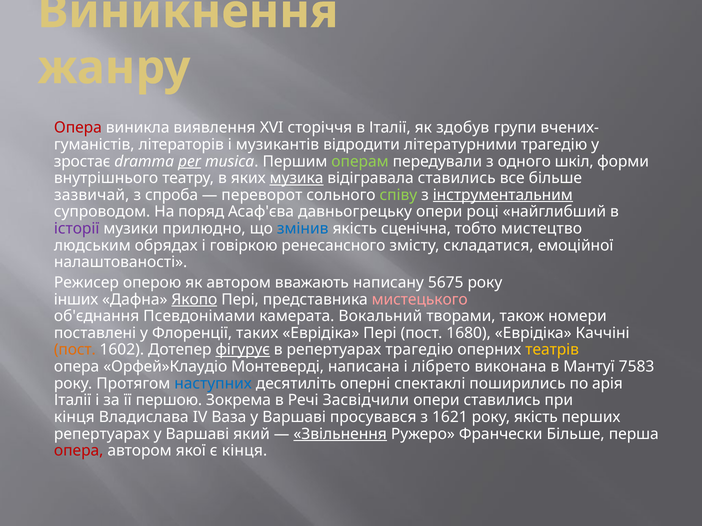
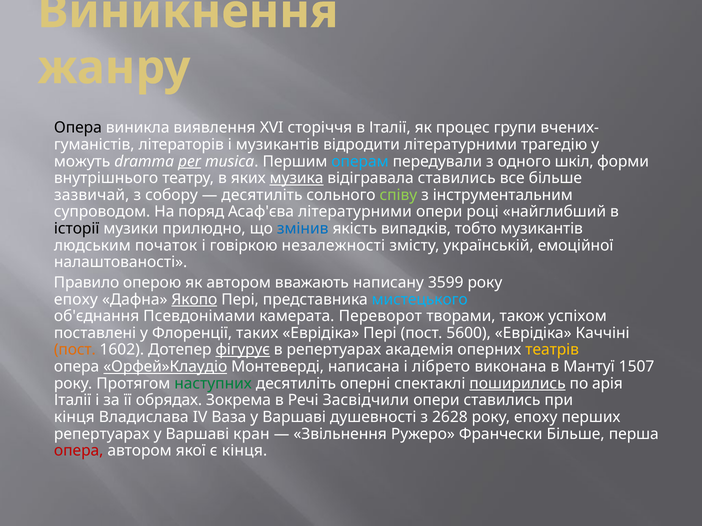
Опера colour: red -> black (78, 128)
здобув: здобув -> процес (463, 128)
зростає: зростає -> можуть (82, 162)
операм colour: light green -> light blue (360, 162)
спроба: спроба -> собору (172, 195)
переворот: переворот -> десятиліть (262, 195)
інструментальним underline: present -> none (503, 195)
Асаф'єва давньогрецьку: давньогрецьку -> літературними (355, 212)
історії colour: purple -> black (77, 229)
сценічна: сценічна -> випадків (416, 229)
тобто мистецтво: мистецтво -> музикантів (542, 229)
обрядах: обрядах -> початок (166, 246)
ренесансного: ренесансного -> незалежності (333, 246)
складатися: складатися -> українській (488, 246)
Режисер: Режисер -> Правило (87, 283)
5675: 5675 -> 3599 (446, 283)
інших: інших -> епоху (76, 300)
мистецького colour: pink -> light blue (420, 300)
Вокальний: Вокальний -> Переворот (380, 317)
номери: номери -> успіхом (577, 317)
1680: 1680 -> 5600 (469, 333)
репертуарах трагедію: трагедію -> академія (419, 350)
Орфей»Клаудіо underline: none -> present (165, 367)
7583: 7583 -> 1507 (637, 367)
наступних colour: blue -> green (213, 384)
поширились underline: none -> present (518, 384)
першою: першою -> обрядах (169, 401)
просувався: просувався -> душевності (373, 417)
1621: 1621 -> 2628 (450, 417)
якість: якість -> епоху (536, 417)
який: який -> кран (251, 434)
Звільнення underline: present -> none (340, 434)
